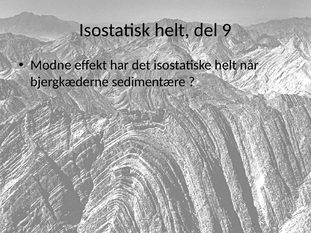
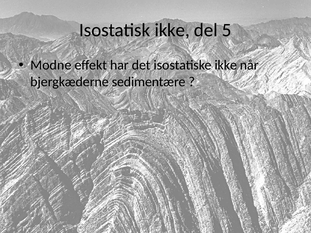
Isostatisk helt: helt -> ikke (172, 30)
9: 9 -> 5 (227, 30)
isostatiske helt: helt -> ikke (226, 65)
